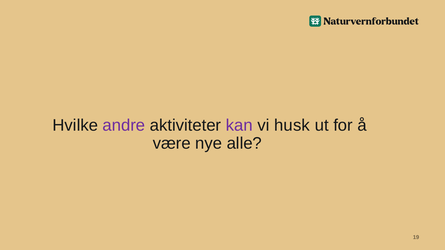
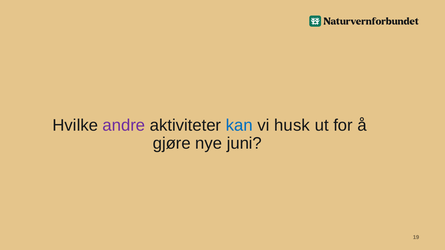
kan colour: purple -> blue (239, 126)
være: være -> gjøre (172, 144)
alle: alle -> juni (244, 144)
